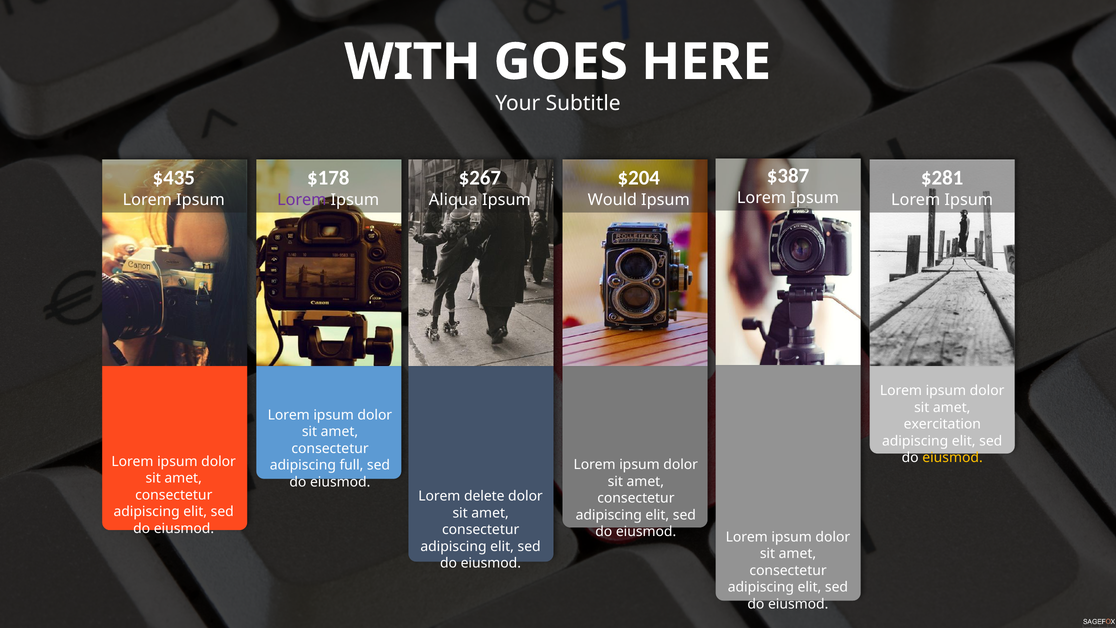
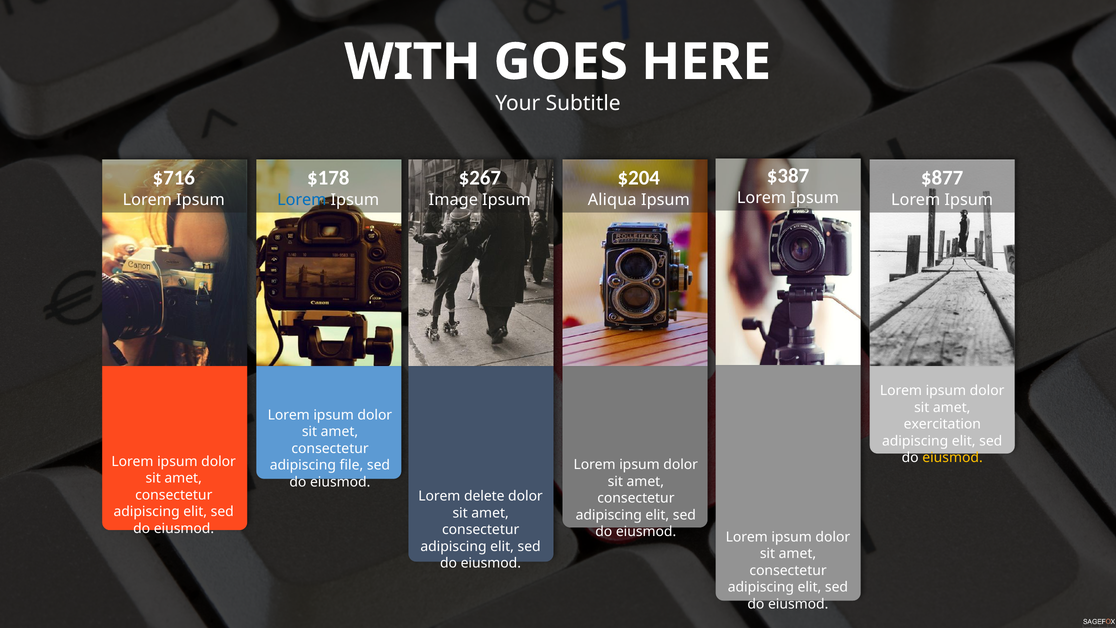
$435: $435 -> $716 (174, 178)
$281: $281 -> $877 (942, 178)
Lorem colour: purple -> blue (302, 200)
Aliqua: Aliqua -> Image (453, 200)
Would: Would -> Aliqua (612, 200)
full: full -> file (351, 465)
